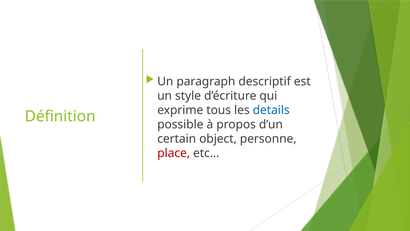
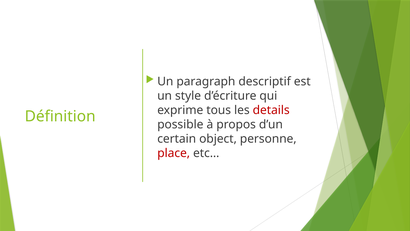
details colour: blue -> red (271, 110)
